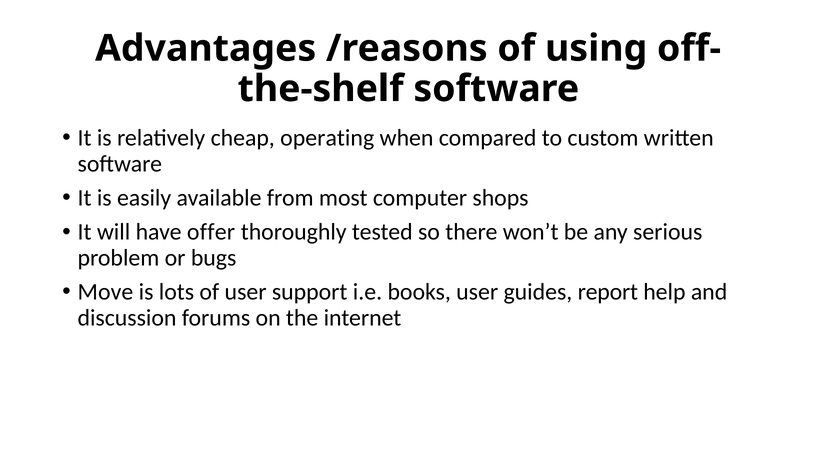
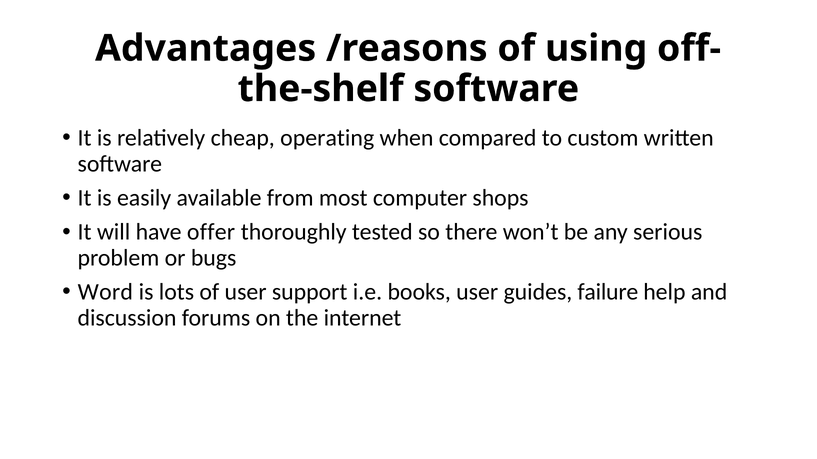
Move: Move -> Word (105, 292)
report: report -> failure (608, 292)
